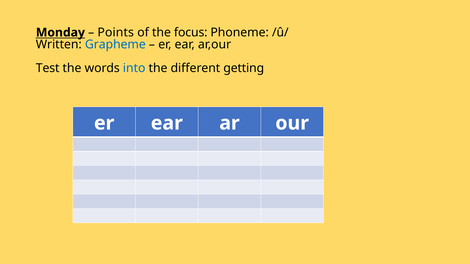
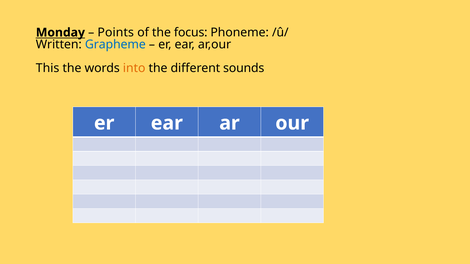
Test: Test -> This (48, 68)
into colour: blue -> orange (134, 68)
getting: getting -> sounds (244, 68)
